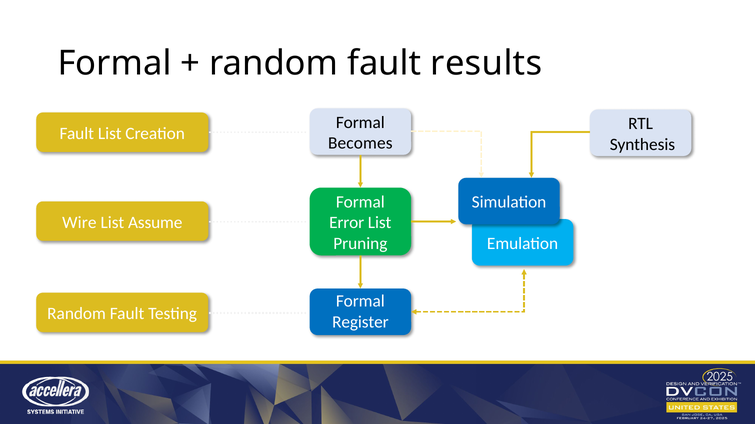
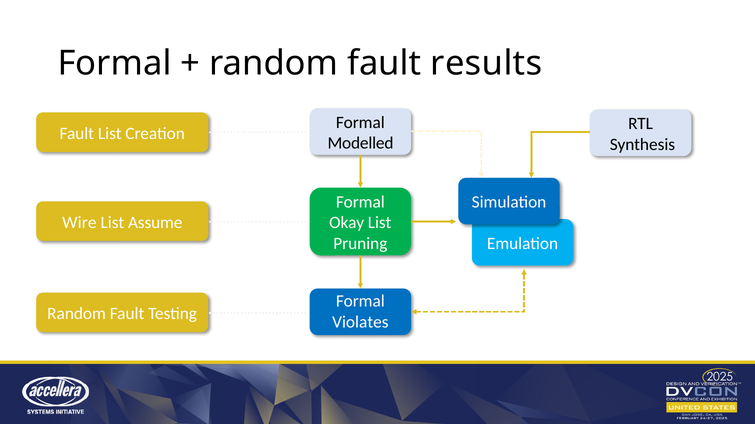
Becomes: Becomes -> Modelled (360, 143)
Error: Error -> Okay (347, 223)
Register: Register -> Violates (360, 322)
